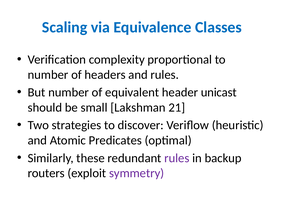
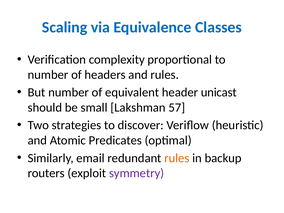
21: 21 -> 57 (177, 108)
these: these -> email (91, 158)
rules colour: purple -> orange (177, 158)
